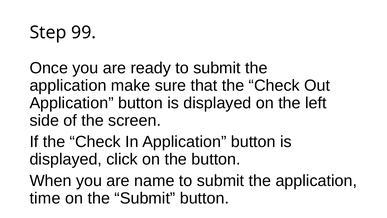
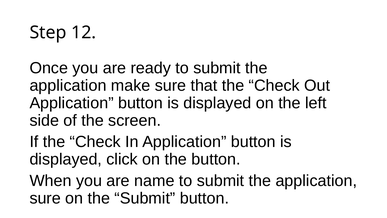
99: 99 -> 12 (84, 33)
time: time -> sure (45, 198)
